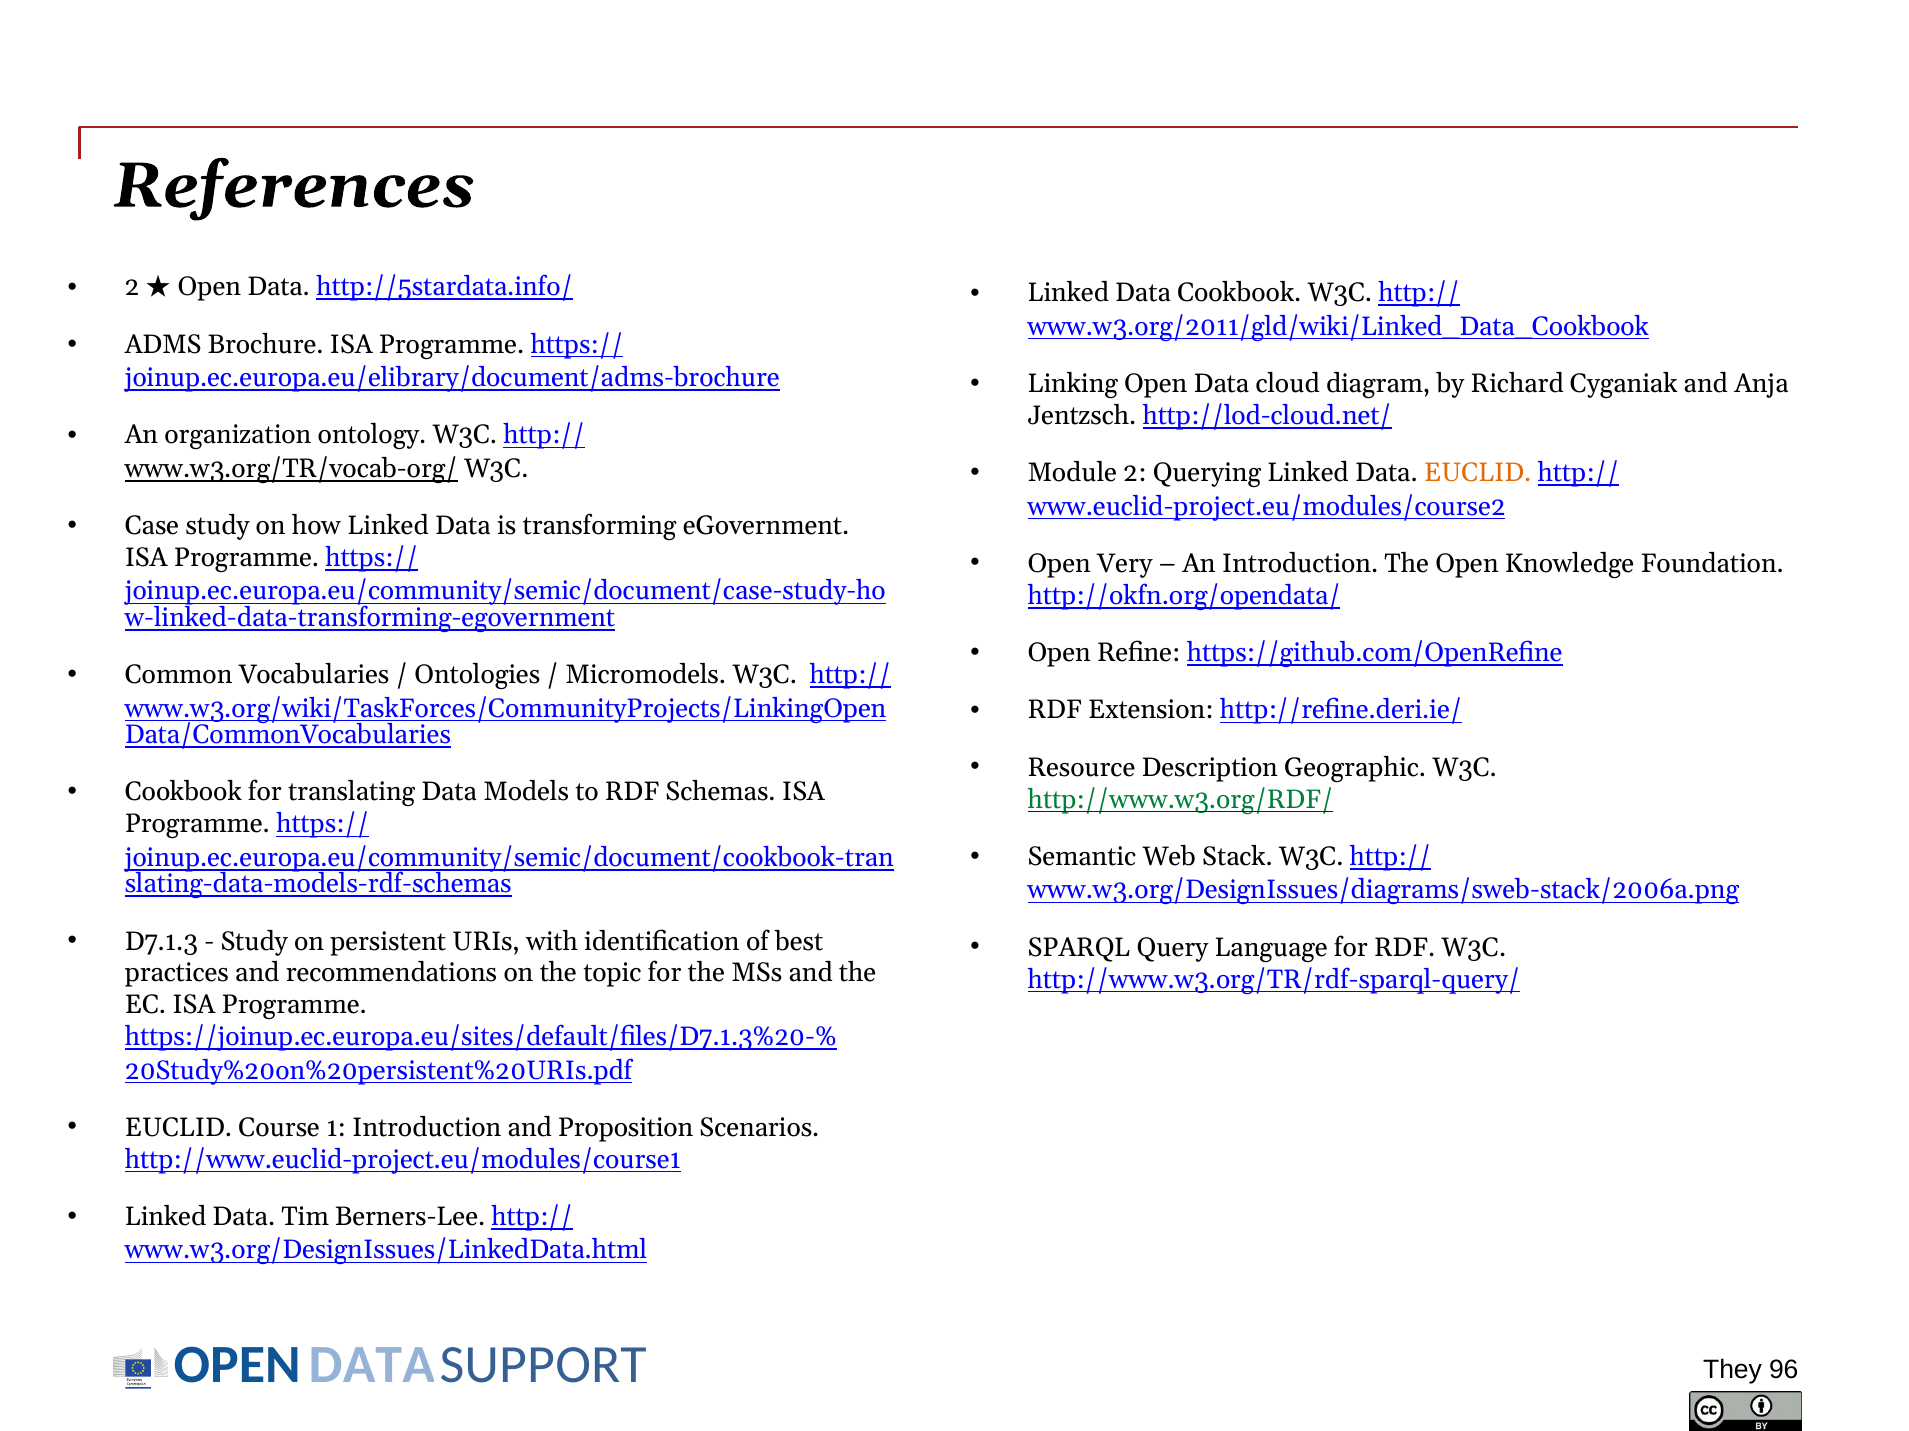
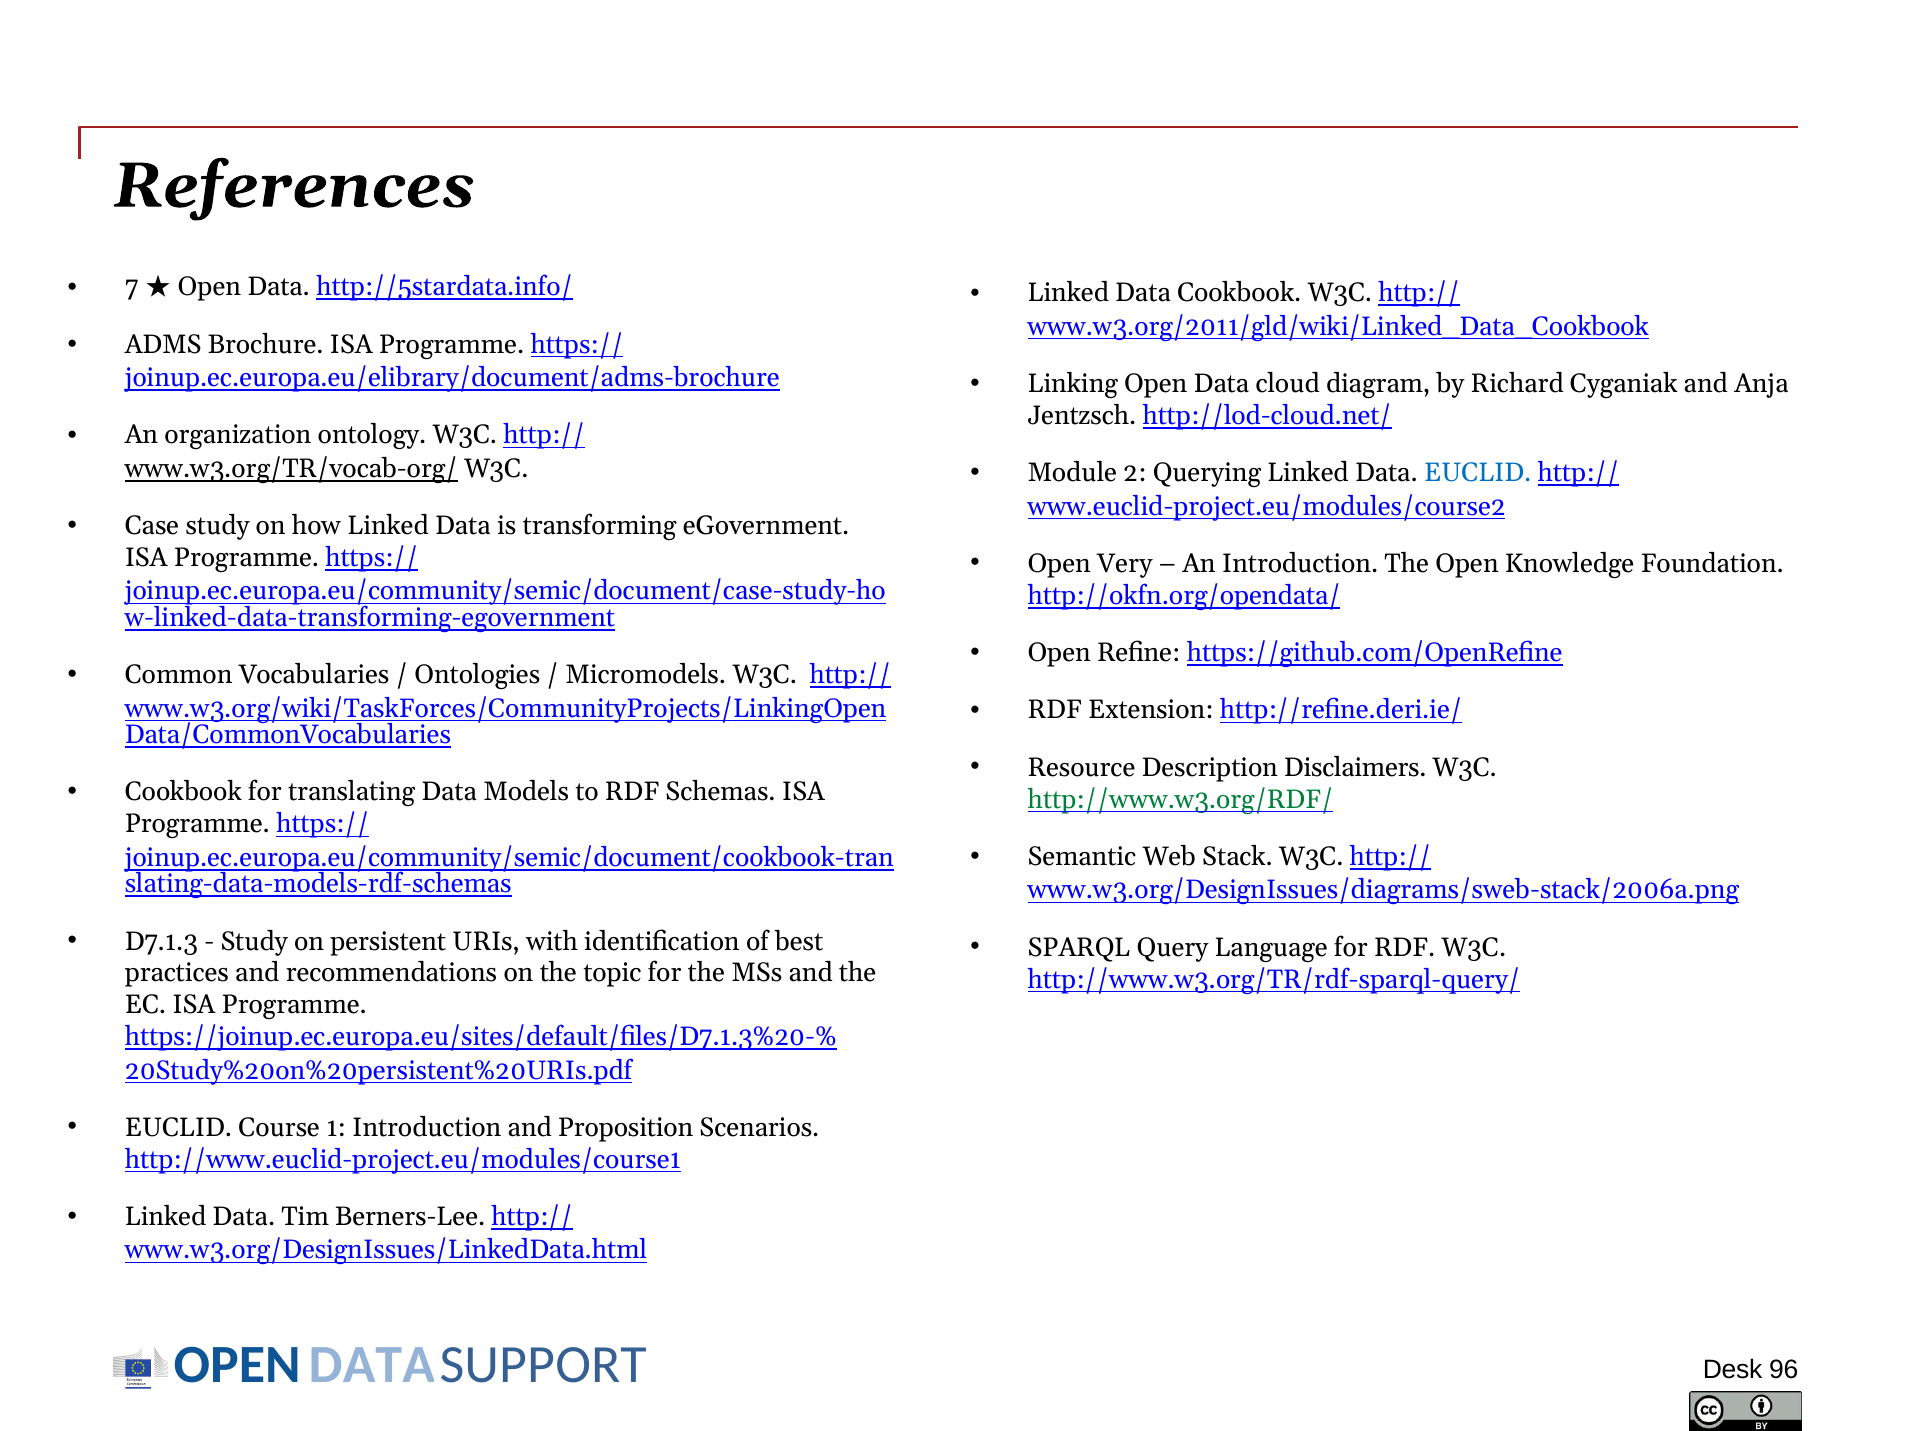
2: 2 -> 7 (132, 287)
EUCLID colour: orange -> blue (1478, 473)
Geographic: Geographic -> Disclaimers (1355, 768)
They: They -> Desk (1733, 1370)
